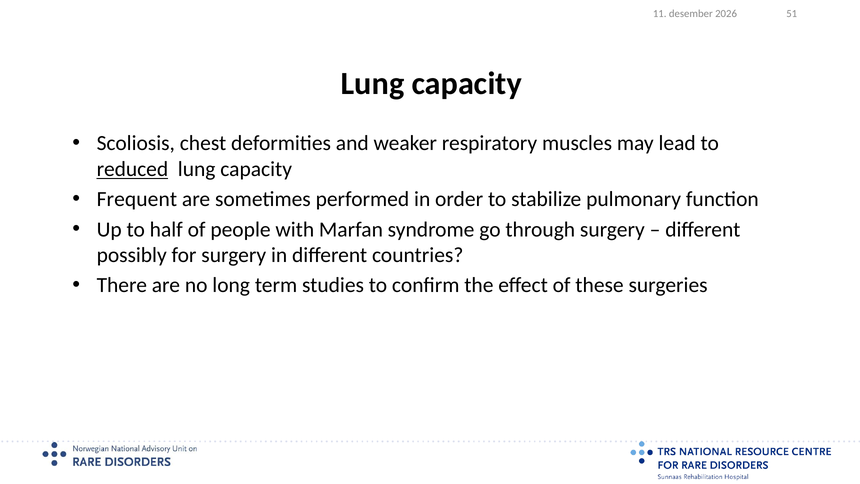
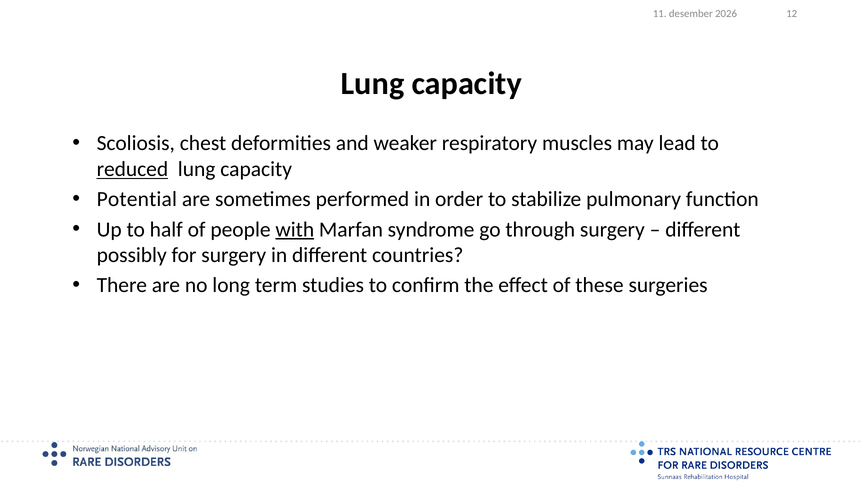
51: 51 -> 12 (792, 13)
Frequent: Frequent -> Potential (137, 199)
with underline: none -> present (295, 229)
